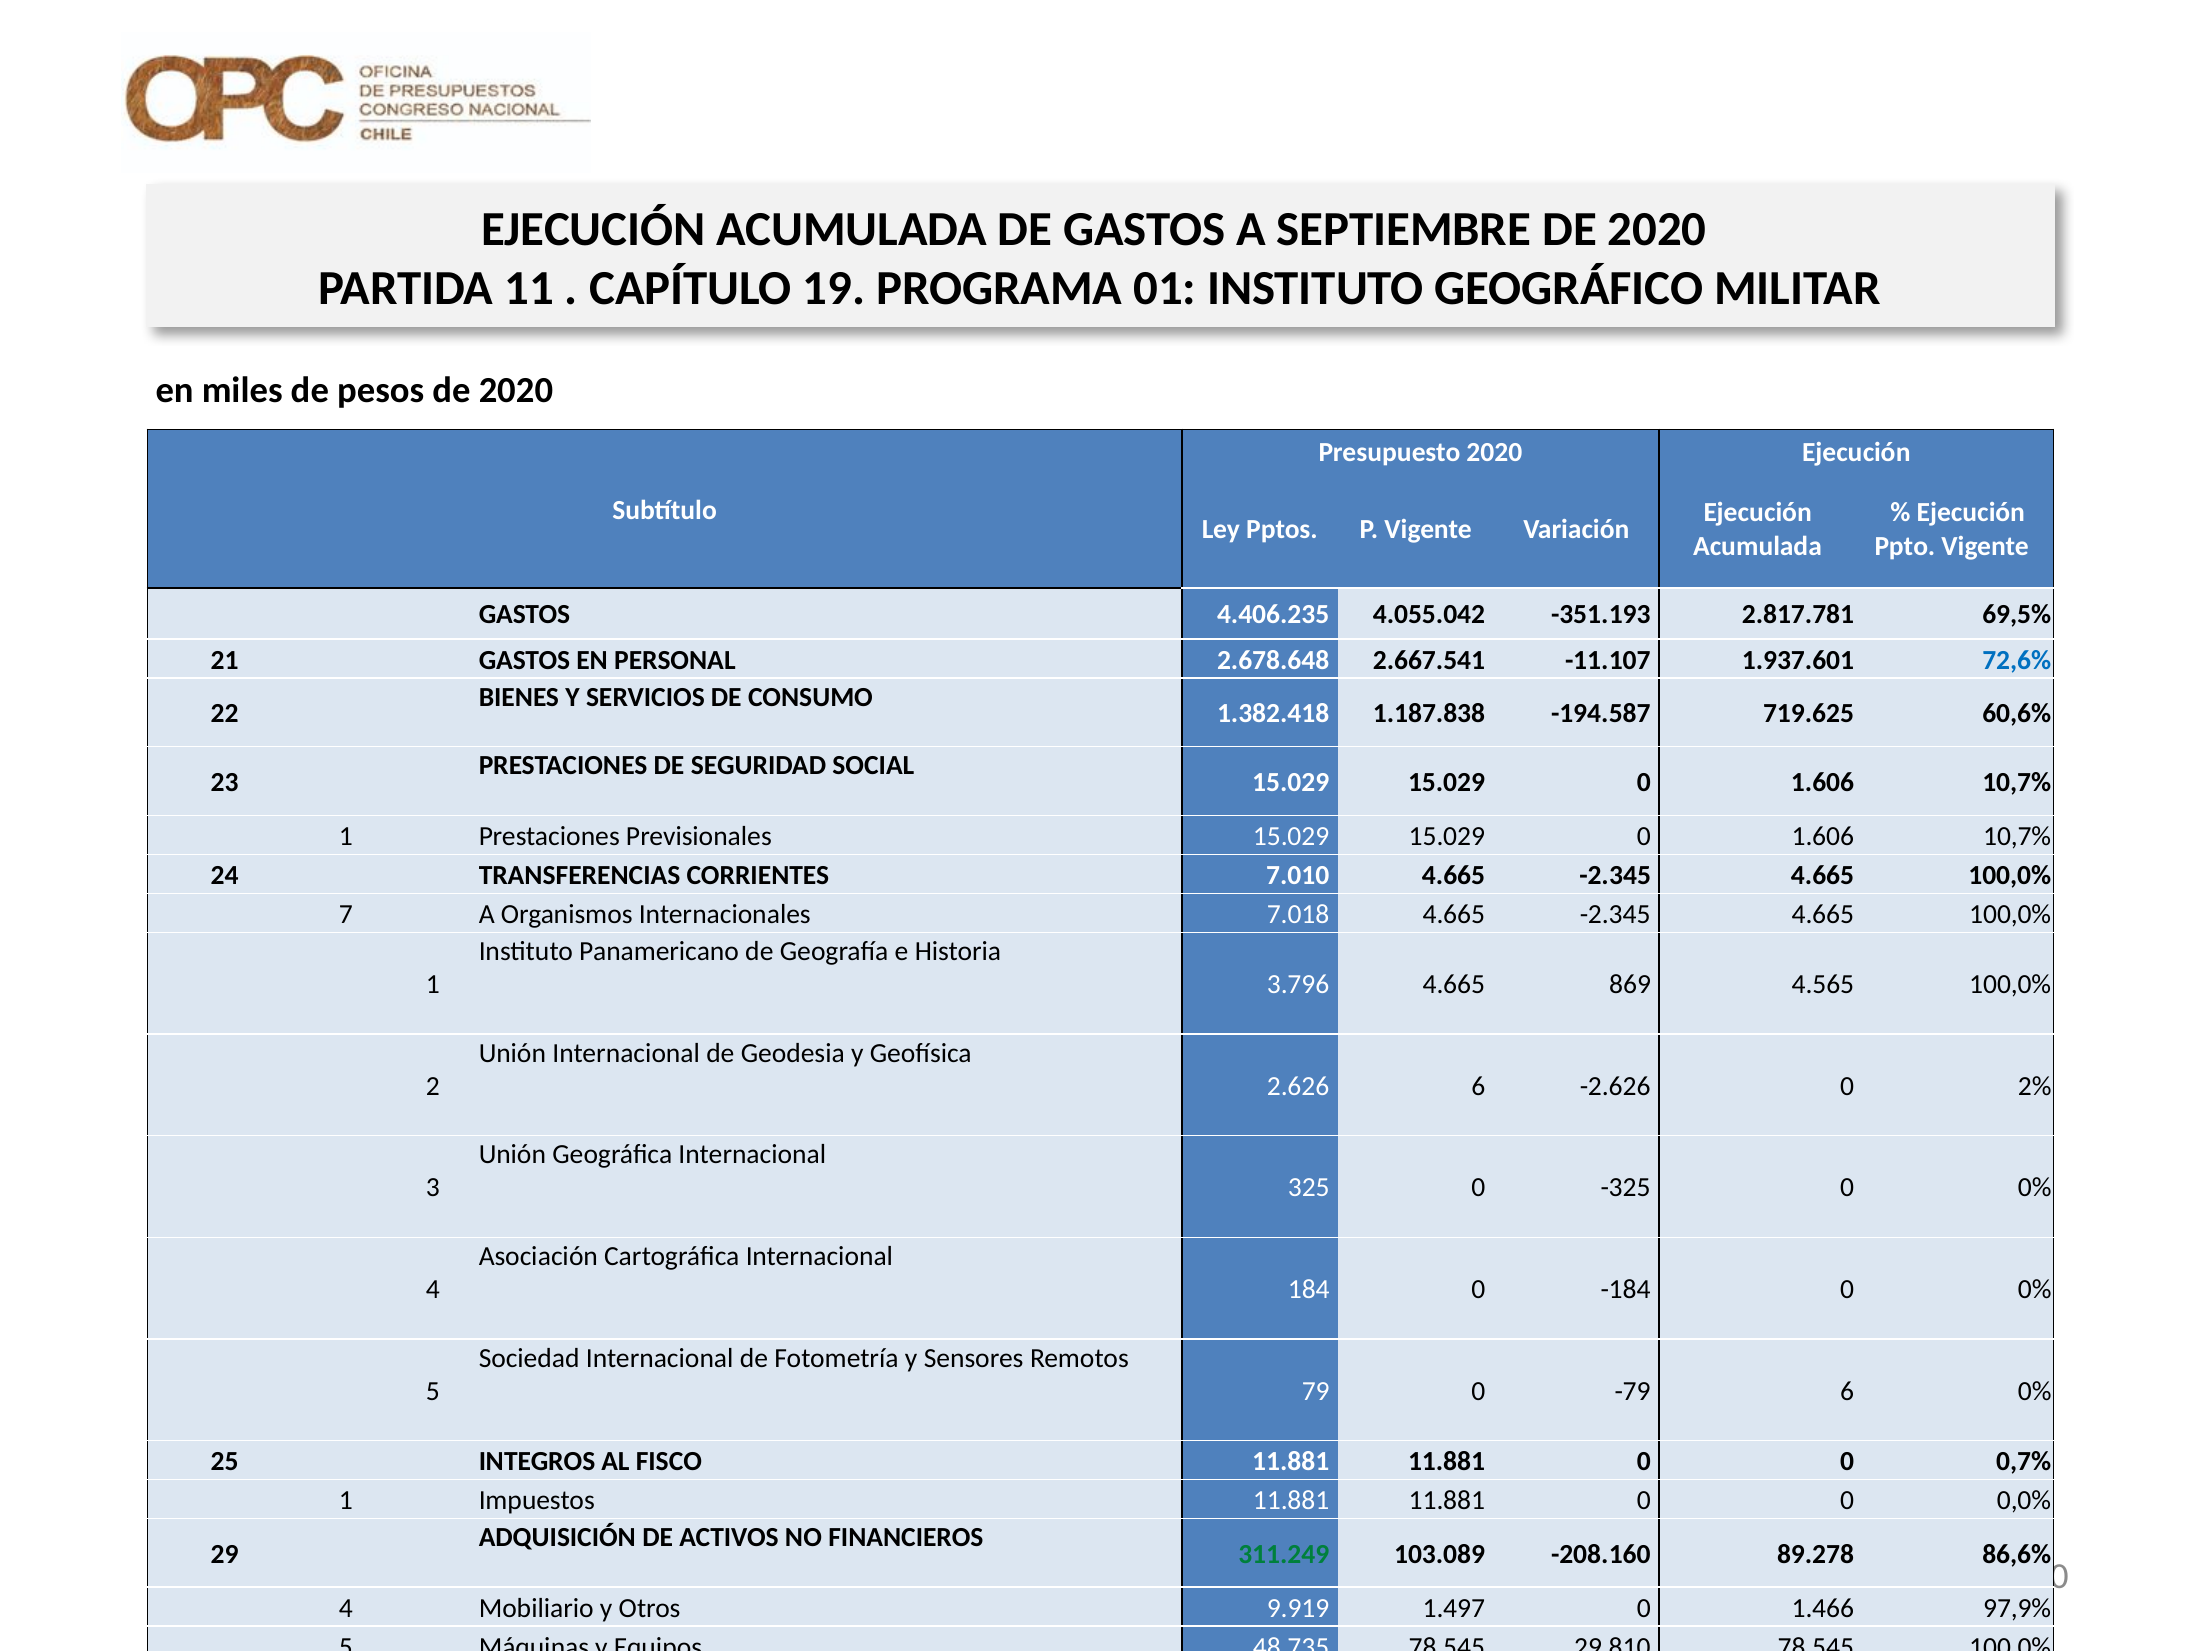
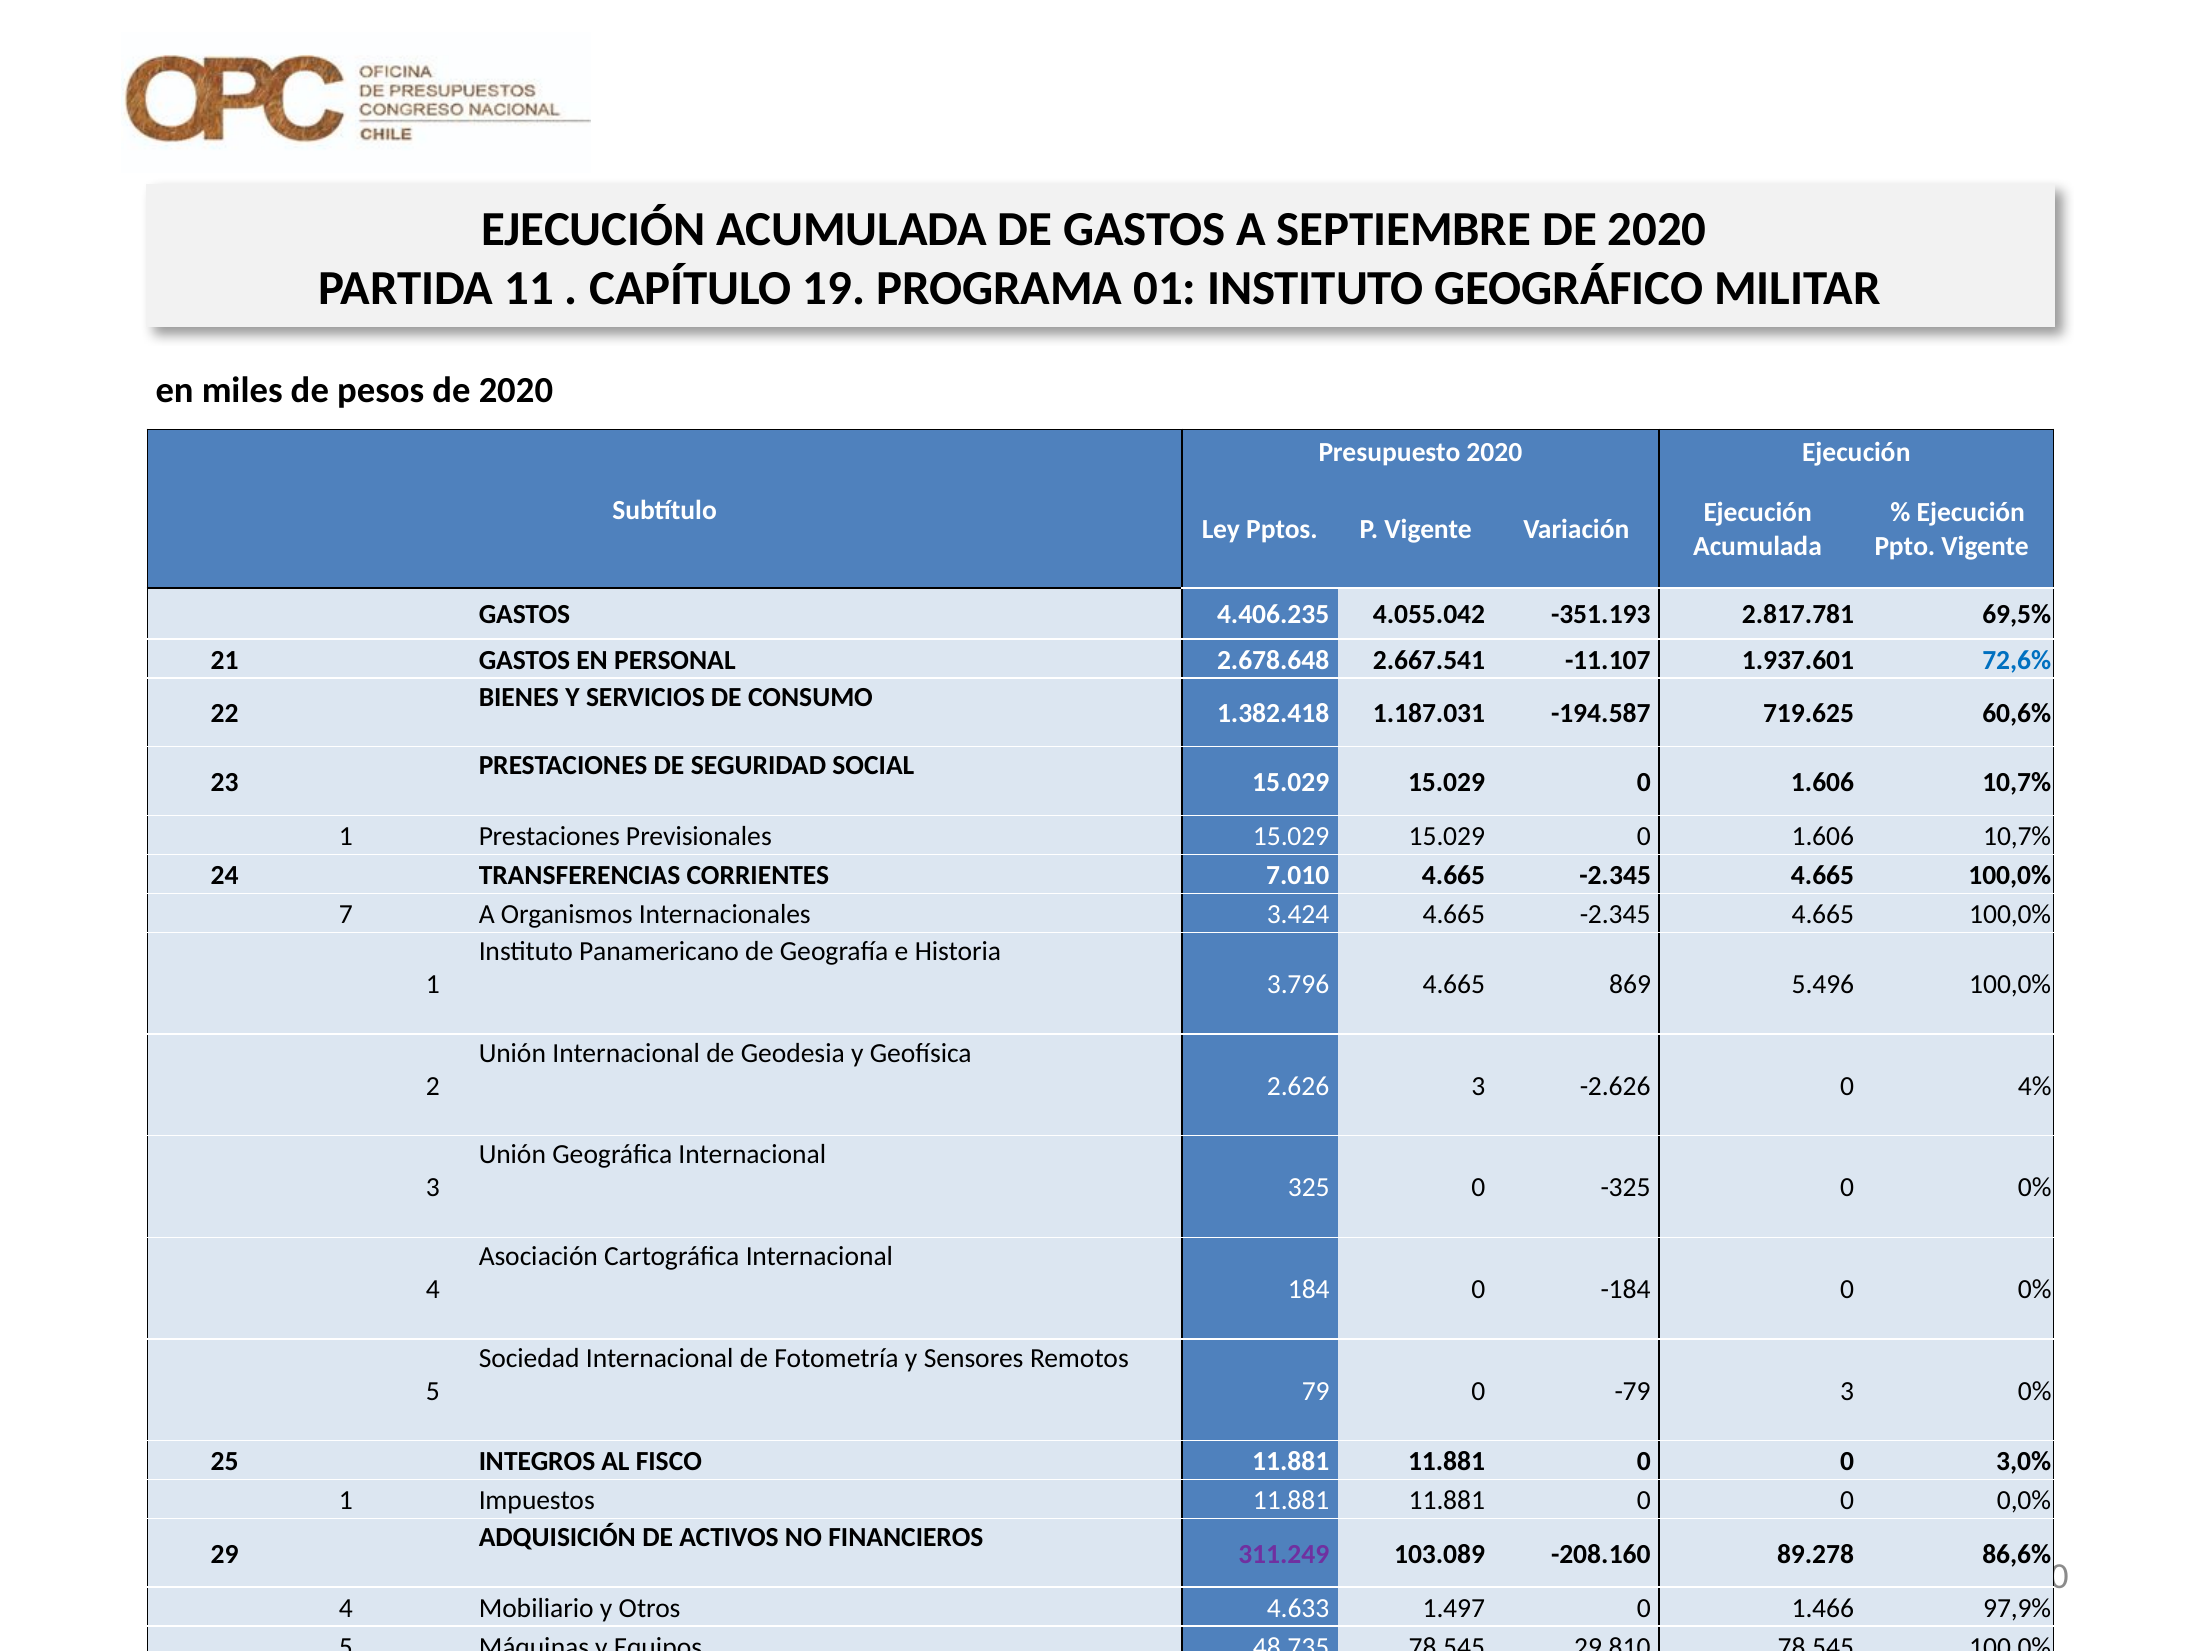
1.187.838: 1.187.838 -> 1.187.031 (1429, 714)
7.018: 7.018 -> 3.424 (1298, 914)
4.565: 4.565 -> 5.496 (1823, 984)
2.626 6: 6 -> 3 (1478, 1086)
2%: 2% -> 4% (2035, 1086)
-79 6: 6 -> 3 (1847, 1391)
0,7%: 0,7% -> 3,0% (2024, 1461)
311.249 colour: green -> purple (1284, 1554)
9.919: 9.919 -> 4.633 (1298, 1608)
